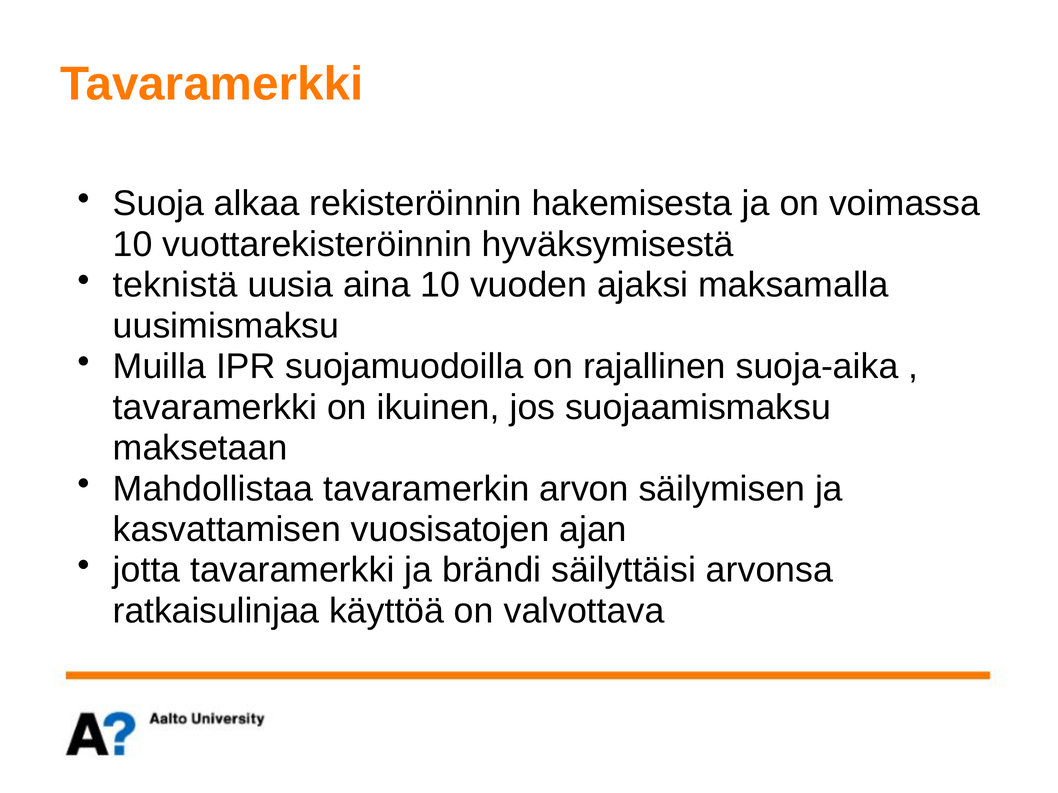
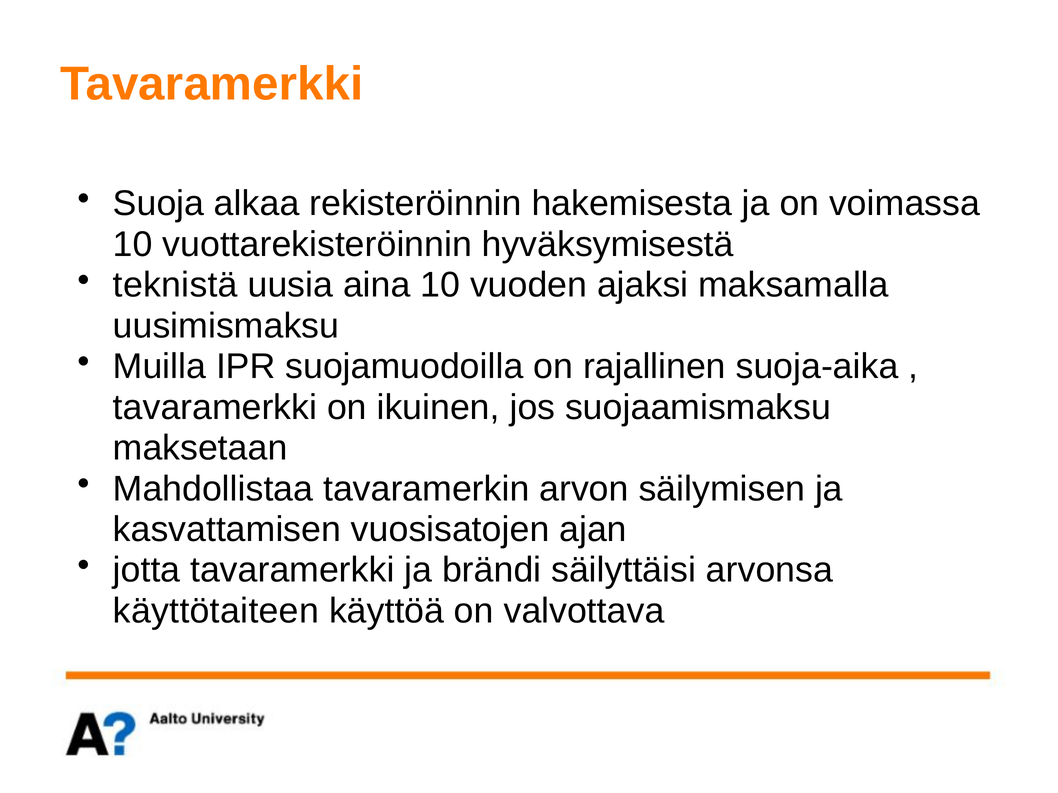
ratkaisulinjaa: ratkaisulinjaa -> käyttötaiteen (216, 611)
